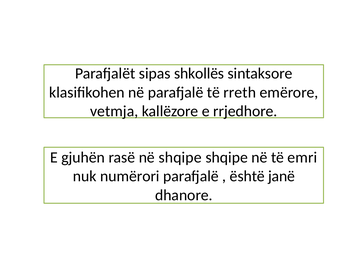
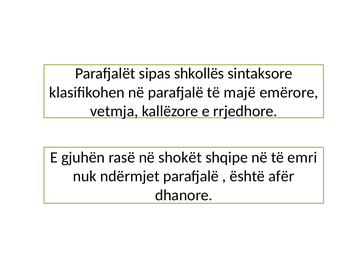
rreth: rreth -> majë (240, 92)
në shqipe: shqipe -> shokët (180, 157)
numërori: numërori -> ndërmjet (130, 176)
janë: janë -> afër (281, 176)
